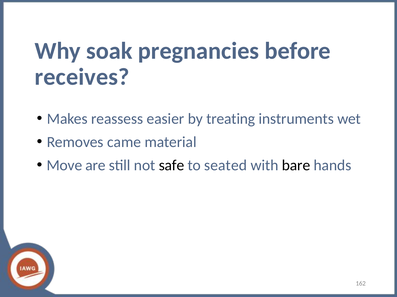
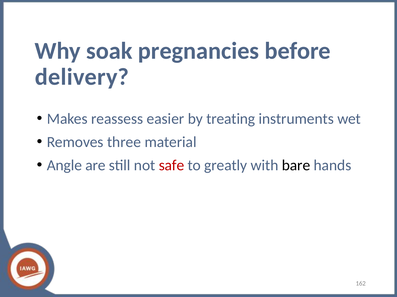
receives: receives -> delivery (82, 77)
came: came -> three (124, 142)
Move: Move -> Angle (64, 166)
safe colour: black -> red (172, 166)
seated: seated -> greatly (226, 166)
